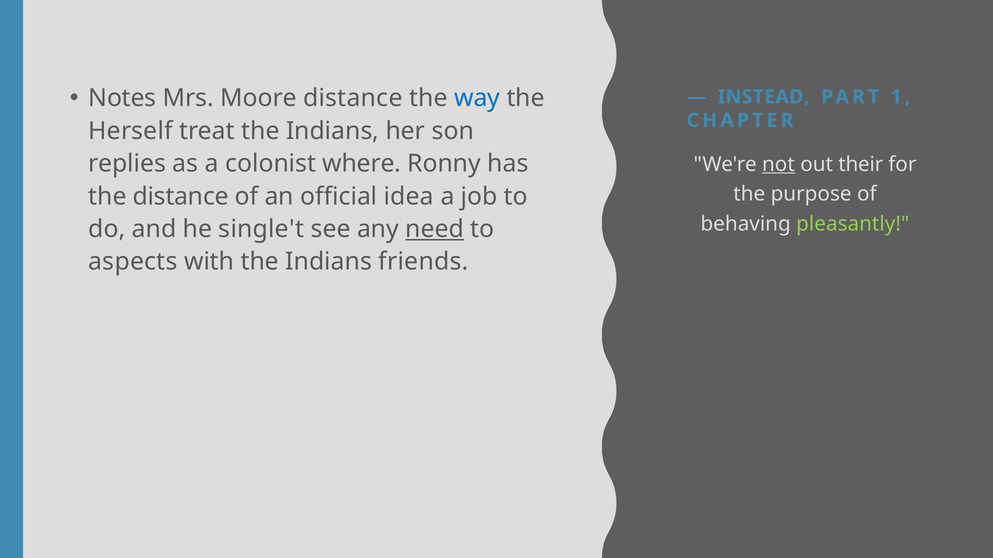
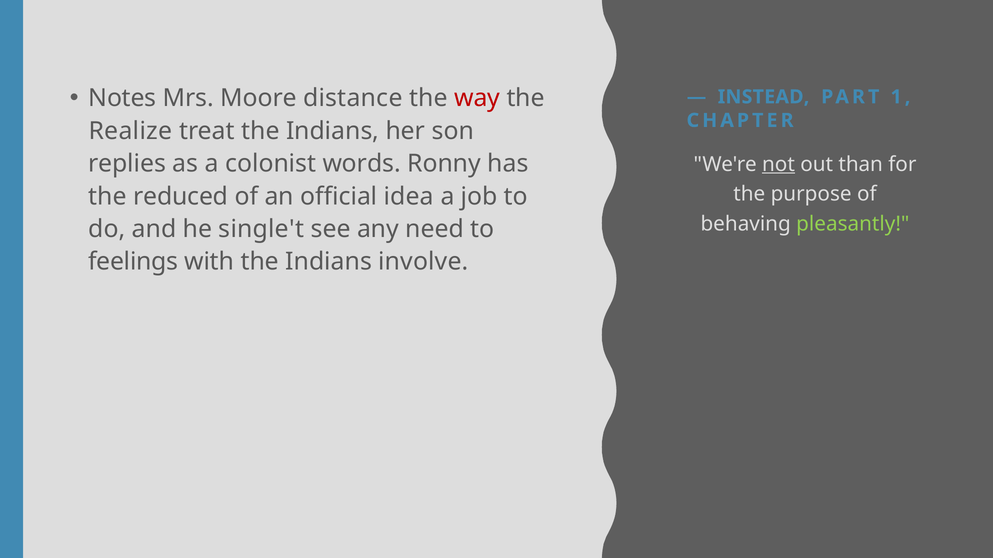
way colour: blue -> red (477, 98)
Herself: Herself -> Realize (130, 131)
where: where -> words (362, 164)
their: their -> than (861, 164)
the distance: distance -> reduced (181, 197)
need underline: present -> none (435, 229)
aspects: aspects -> feelings (133, 262)
friends: friends -> involve (423, 262)
